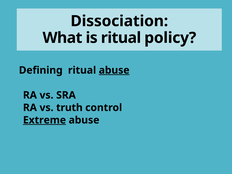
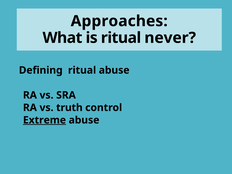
Dissociation: Dissociation -> Approaches (119, 21)
policy: policy -> never (170, 38)
abuse underline: present -> none (114, 70)
